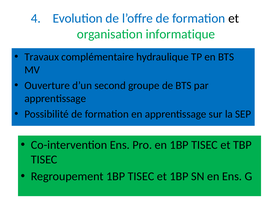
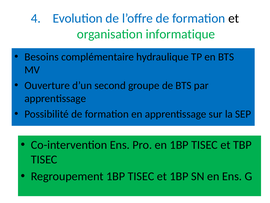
Travaux: Travaux -> Besoins (42, 57)
